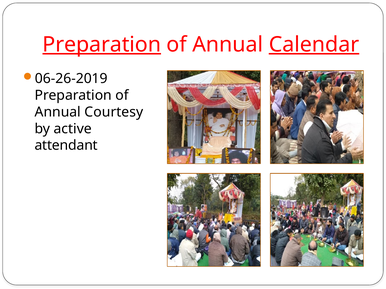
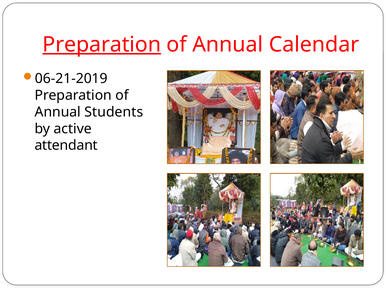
Calendar underline: present -> none (314, 45)
06-26-2019: 06-26-2019 -> 06-21-2019 (71, 79)
Courtesy: Courtesy -> Students (114, 112)
